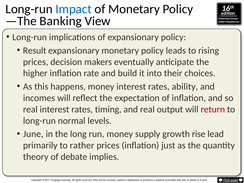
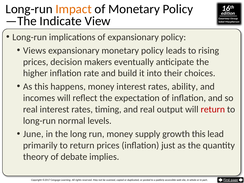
Impact colour: blue -> orange (74, 9)
Banking: Banking -> Indicate (61, 21)
Result: Result -> Views (35, 50)
growth rise: rise -> this (199, 134)
to rather: rather -> return (82, 145)
